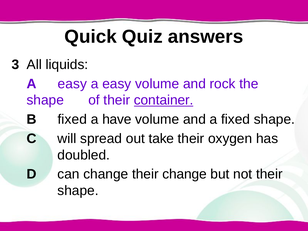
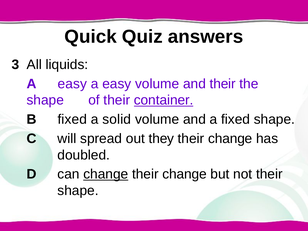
and rock: rock -> their (223, 84)
have: have -> solid (117, 119)
take: take -> they (161, 139)
oxygen: oxygen -> change (230, 139)
change underline: none -> present (106, 174)
